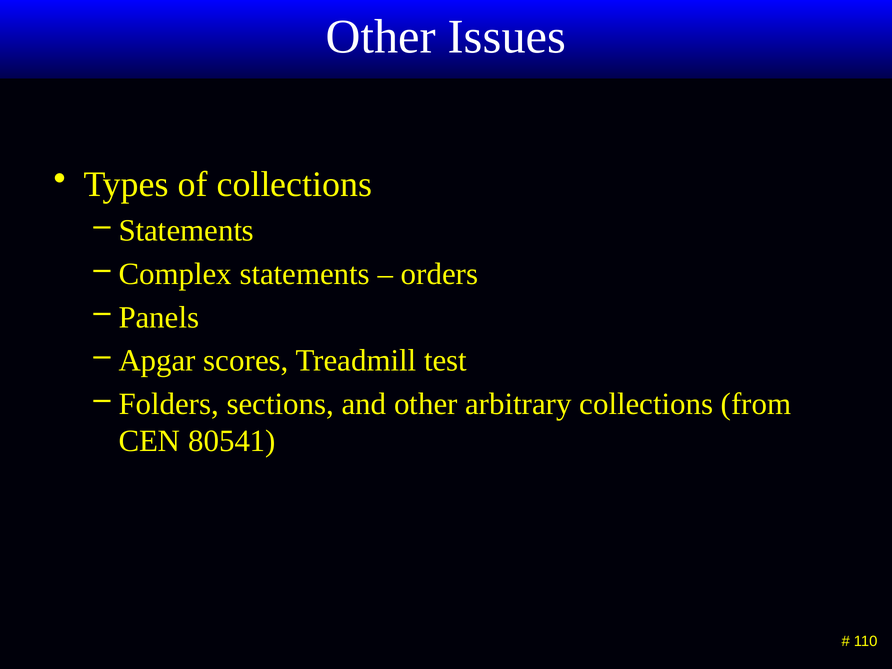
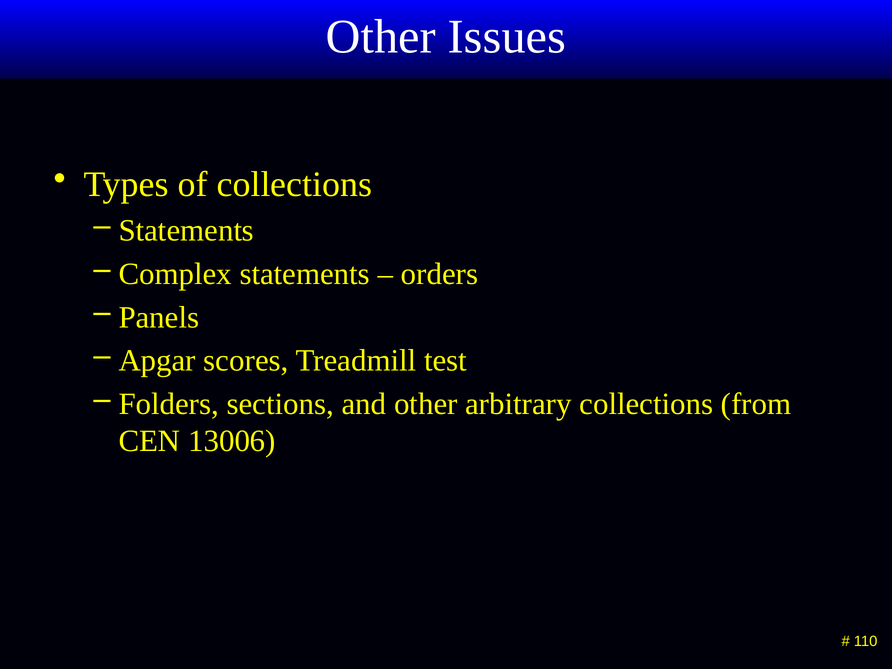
80541: 80541 -> 13006 (232, 441)
